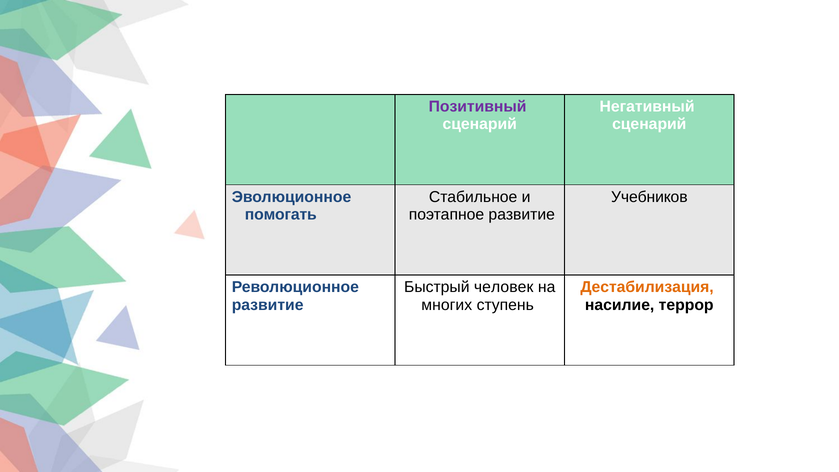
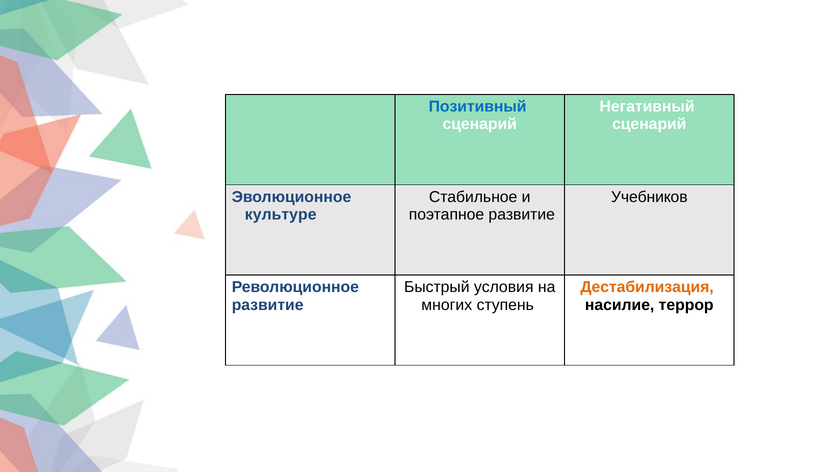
Позитивный colour: purple -> blue (478, 107)
помогать: помогать -> культуре (281, 215)
человек: человек -> условия (504, 287)
